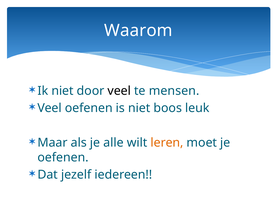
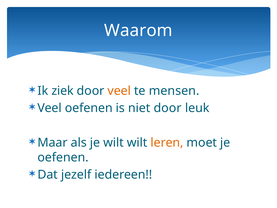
Ik niet: niet -> ziek (63, 91)
veel colour: black -> orange (119, 91)
niet boos: boos -> door (168, 108)
je alle: alle -> wilt (113, 142)
